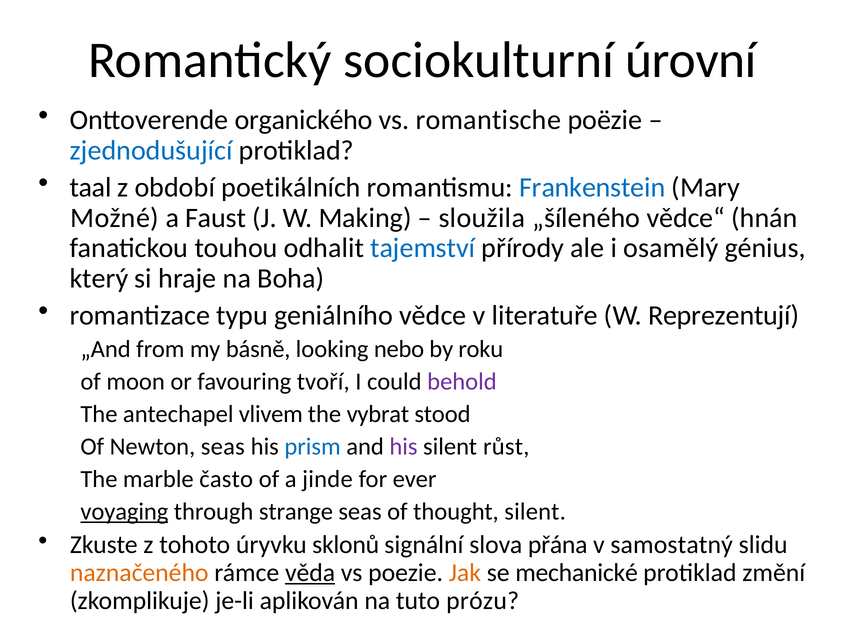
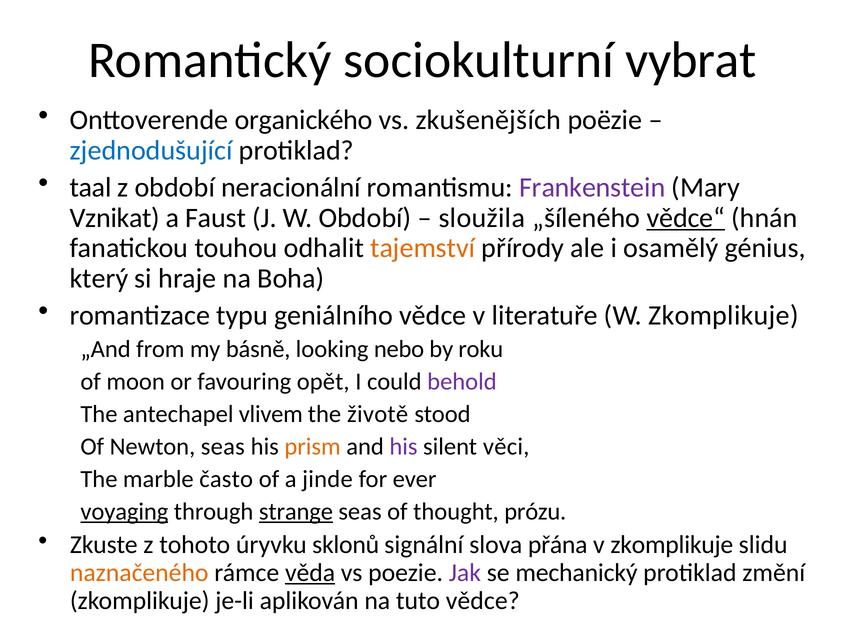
úrovní: úrovní -> vybrat (691, 60)
romantische: romantische -> zkušenějších (488, 120)
poetikálních: poetikálních -> neracionální (291, 188)
Frankenstein colour: blue -> purple (592, 188)
Možné: Možné -> Vznikat (115, 218)
W Making: Making -> Období (365, 218)
vědce“ underline: none -> present (686, 218)
tajemství colour: blue -> orange (423, 248)
W Reprezentují: Reprezentují -> Zkomplikuje (723, 316)
tvoří: tvoří -> opět (323, 382)
vybrat: vybrat -> životě (378, 414)
prism colour: blue -> orange (313, 447)
růst: růst -> věci (506, 447)
strange underline: none -> present (296, 512)
thought silent: silent -> prózu (535, 512)
v samostatný: samostatný -> zkomplikuje (672, 545)
Jak colour: orange -> purple (465, 573)
mechanické: mechanické -> mechanický (576, 573)
tuto prózu: prózu -> vědce (483, 601)
